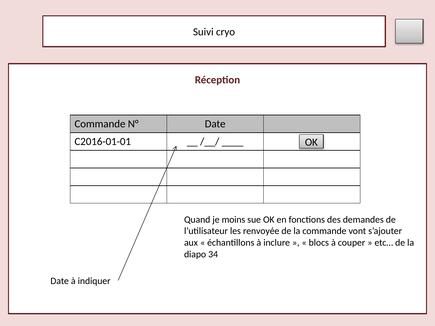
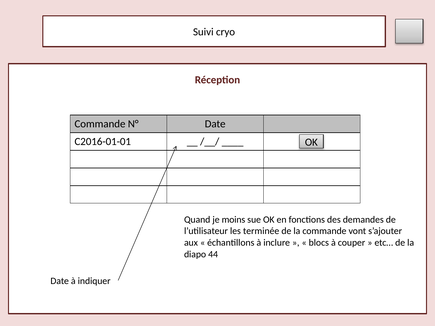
renvoyée: renvoyée -> terminée (261, 231)
34: 34 -> 44 (213, 254)
